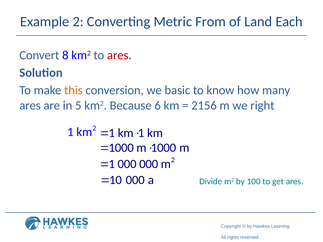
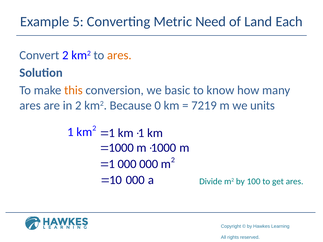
Example 2: 2 -> 5 (78, 22)
From: From -> Need (211, 22)
Convert 8: 8 -> 2 (65, 55)
ares colour: red -> orange (119, 55)
in 5: 5 -> 2 (78, 106)
6: 6 -> 0 (158, 106)
2156: 2156 -> 7219 (204, 106)
right: right -> units (262, 106)
